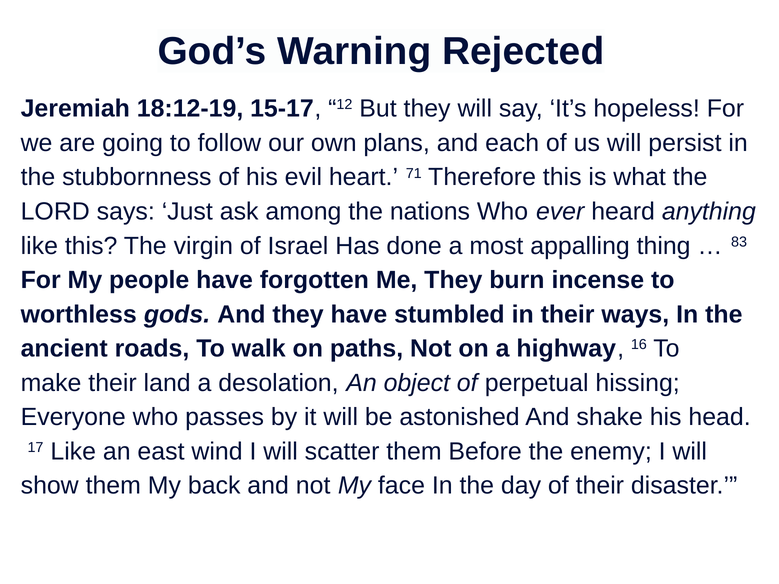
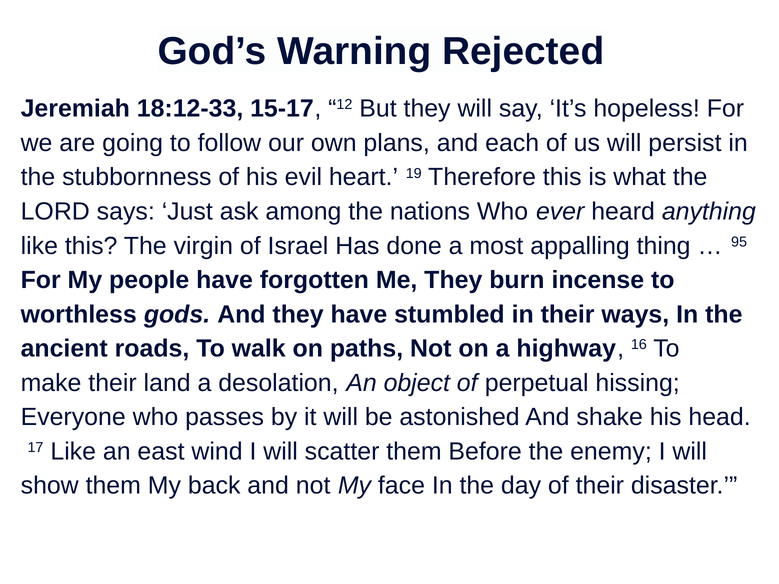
18:12-19: 18:12-19 -> 18:12-33 (190, 109)
71: 71 -> 19 (414, 173)
83: 83 -> 95 (739, 242)
